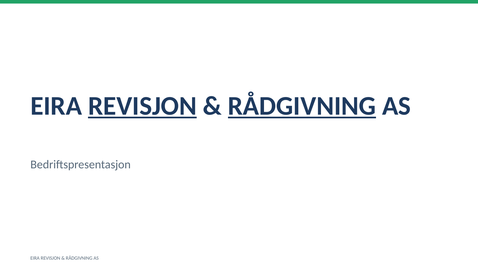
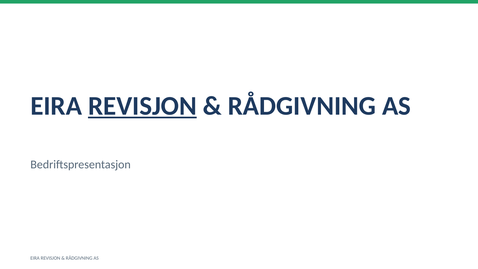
RÅDGIVNING underline: present -> none (302, 106)
